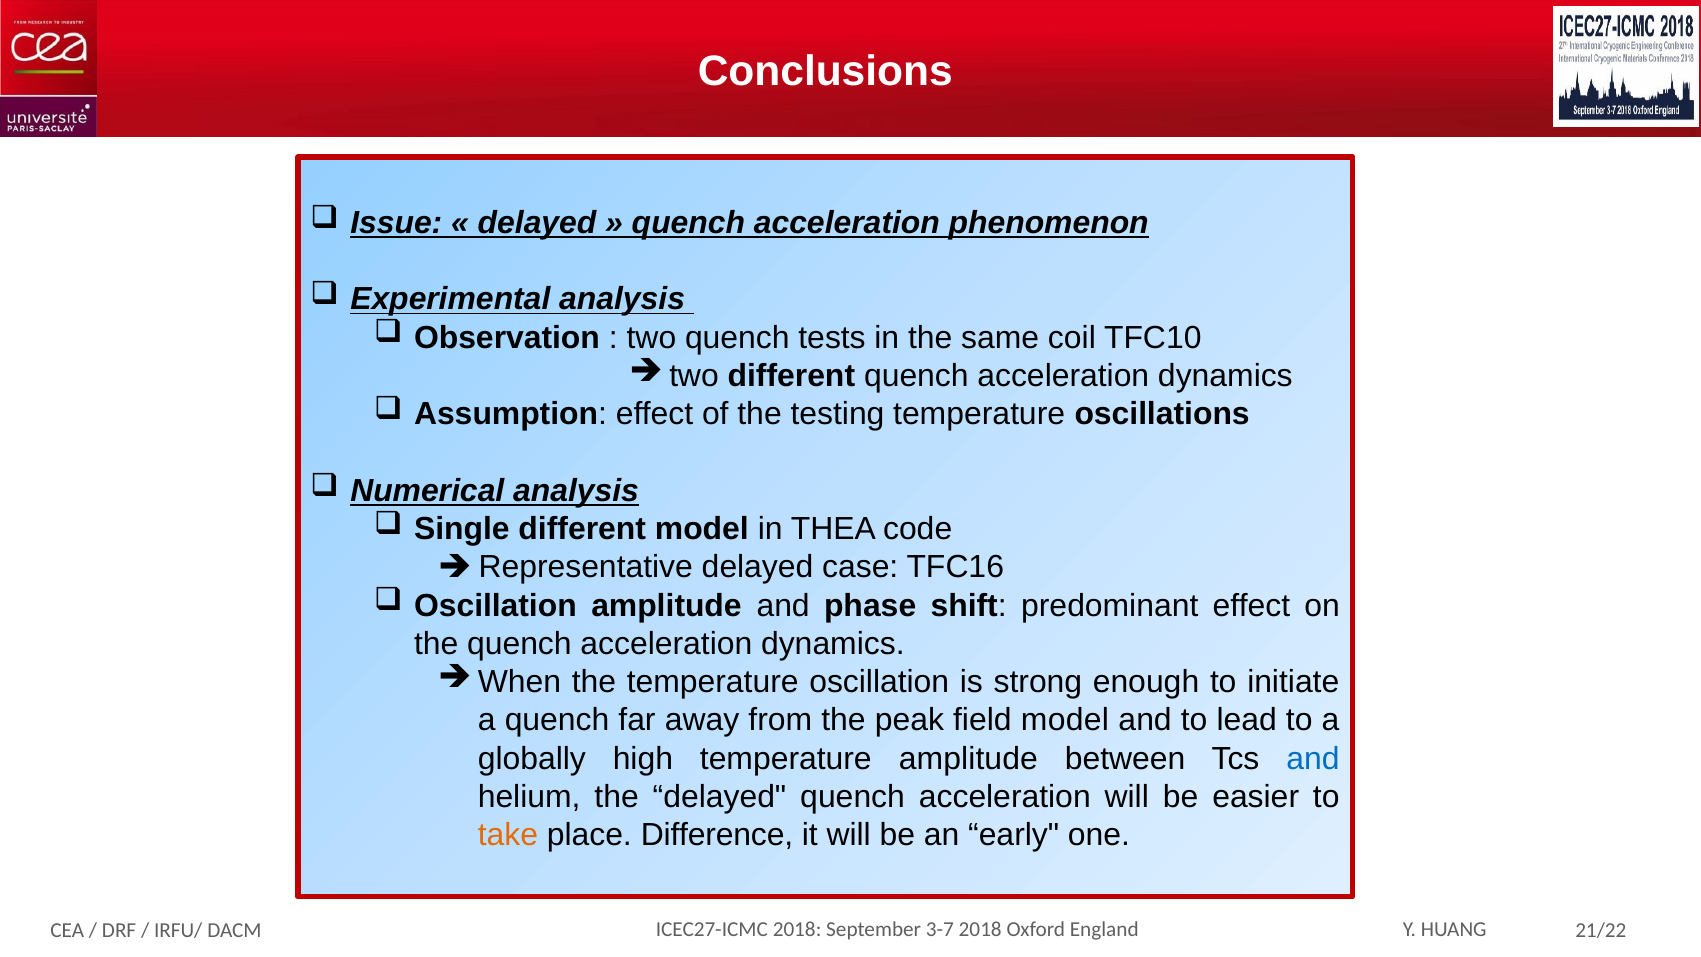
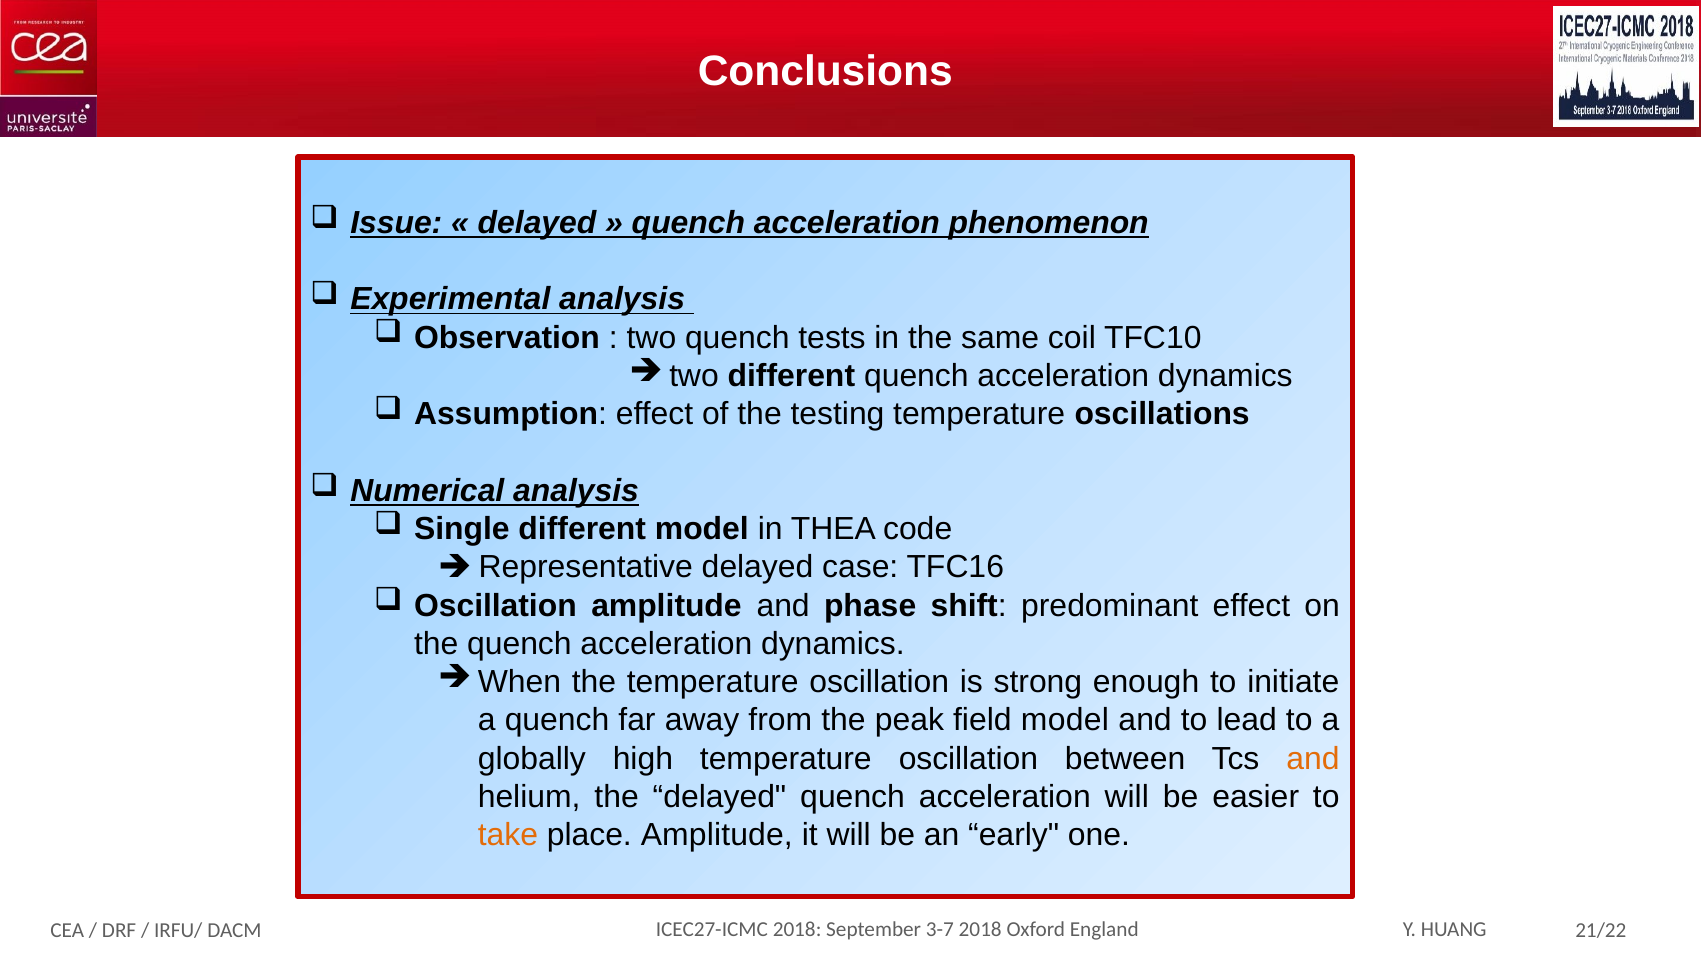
high temperature amplitude: amplitude -> oscillation (968, 759)
and colour: blue -> orange (1313, 759)
place Difference: Difference -> Amplitude (717, 835)
